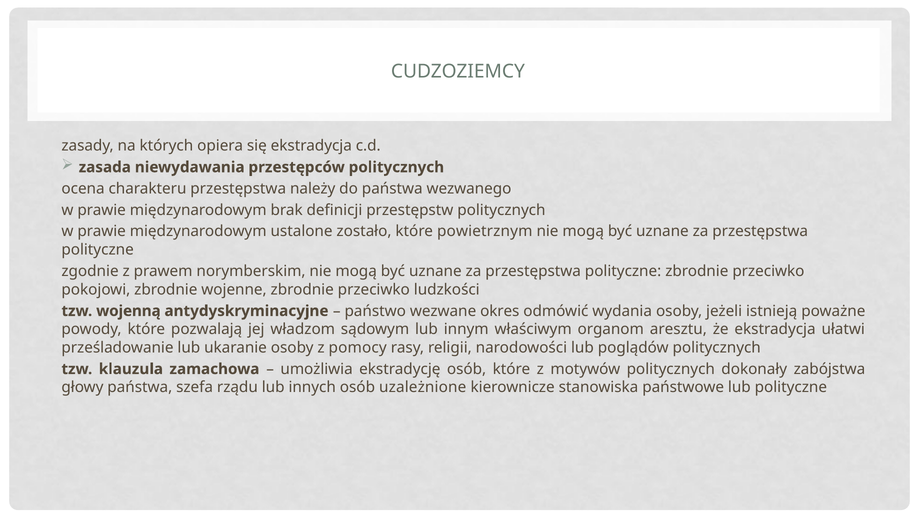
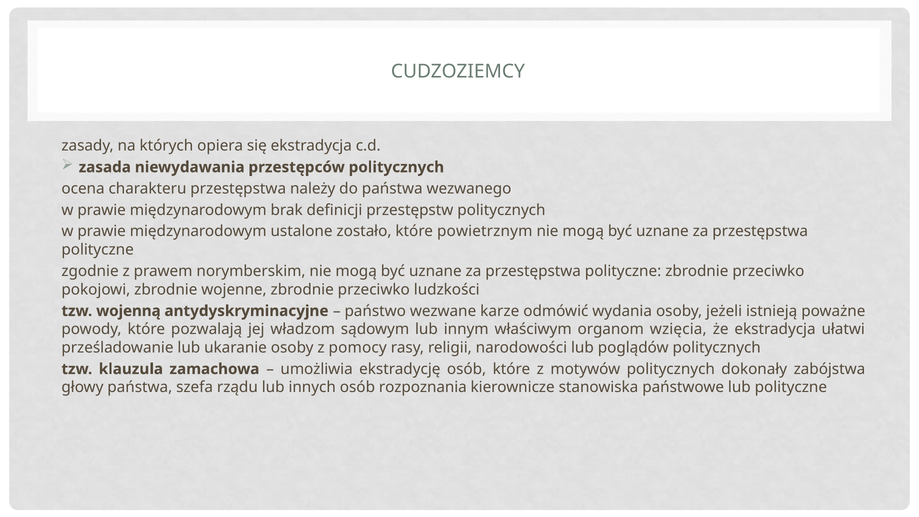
okres: okres -> karze (500, 311)
aresztu: aresztu -> wzięcia (678, 329)
uzależnione: uzależnione -> rozpoznania (423, 387)
